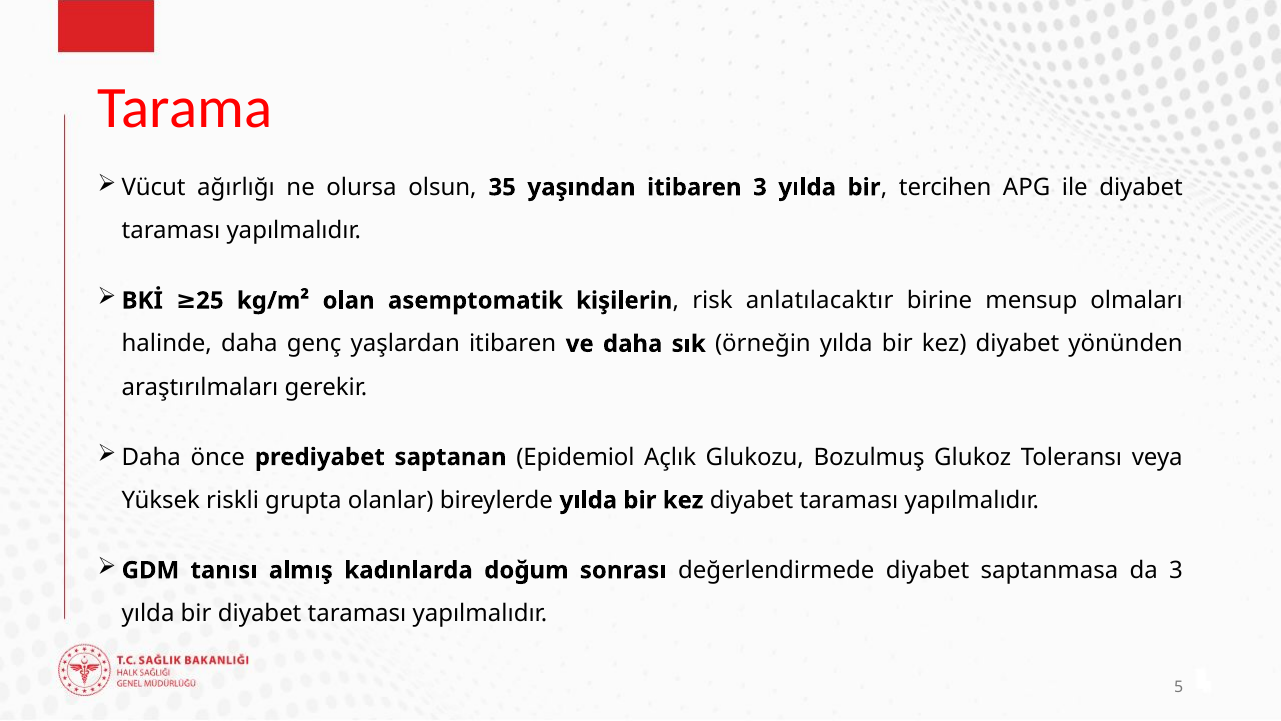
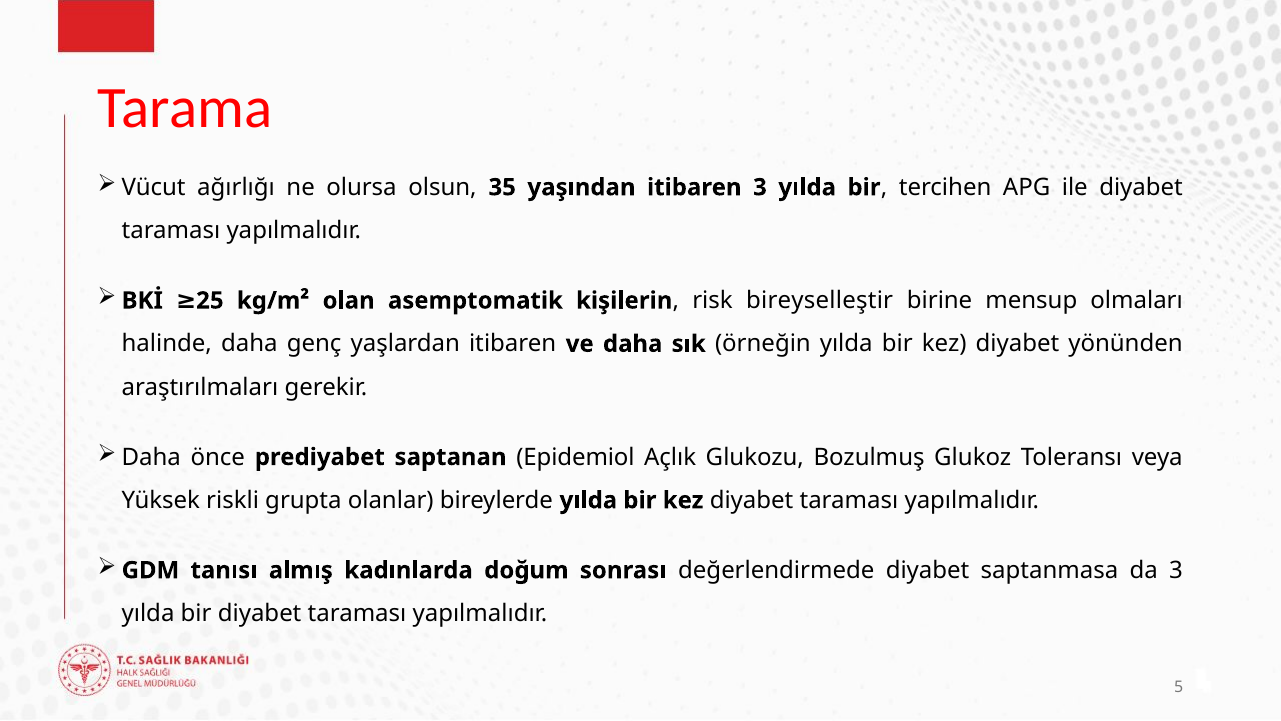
anlatılacaktır: anlatılacaktır -> bireyselleştir (820, 300)
